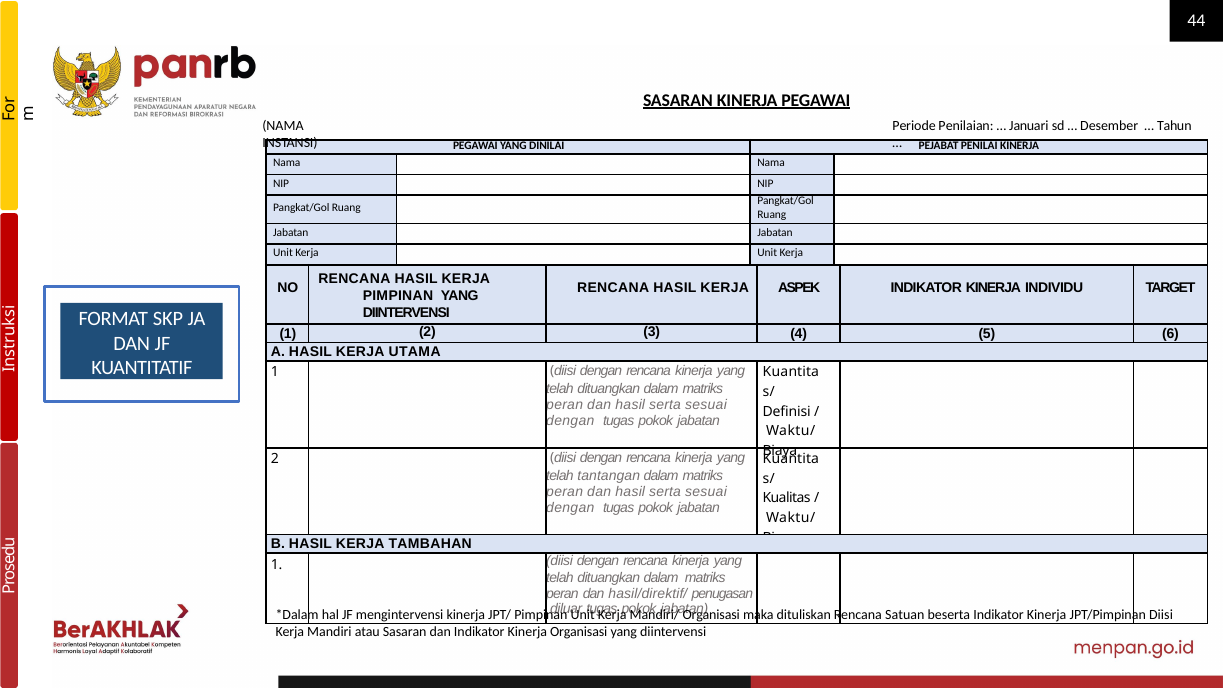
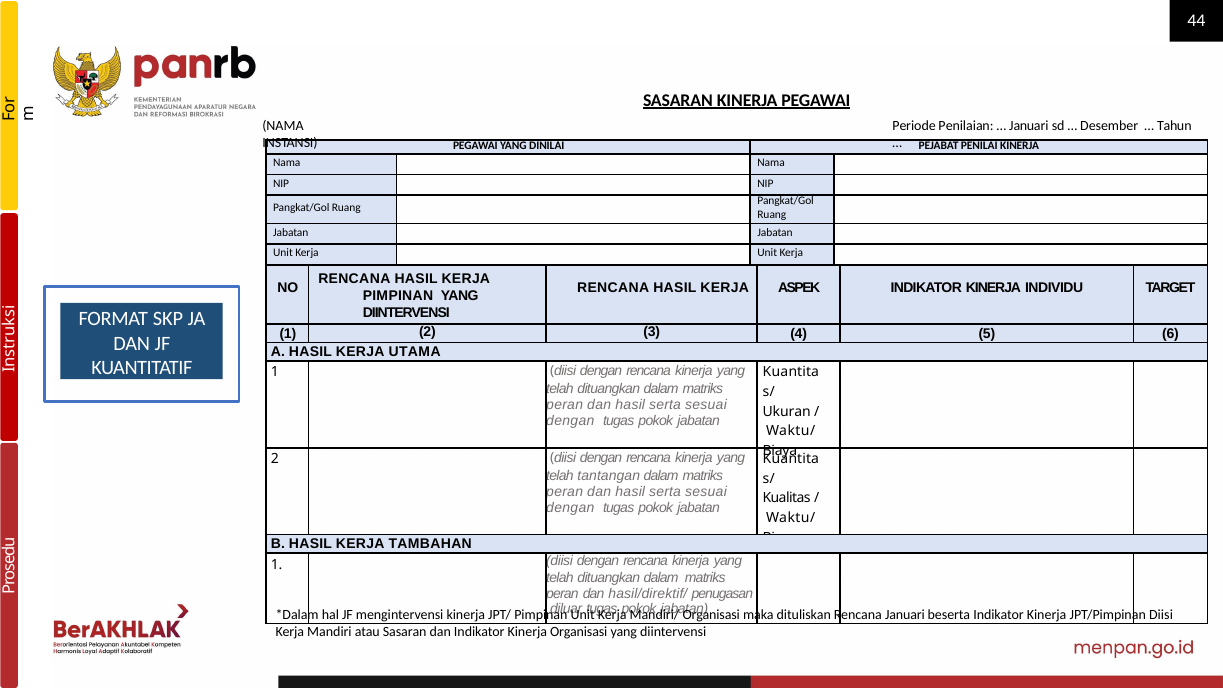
Definisi: Definisi -> Ukuran (787, 411)
Rencana Satuan: Satuan -> Januari (905, 614)
